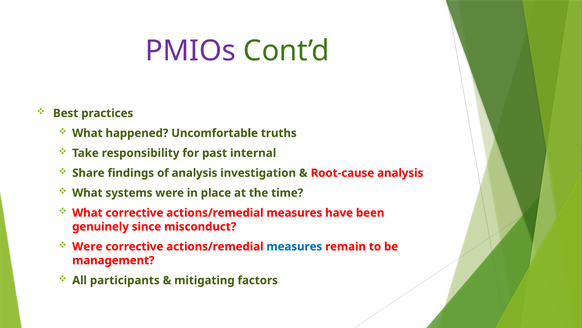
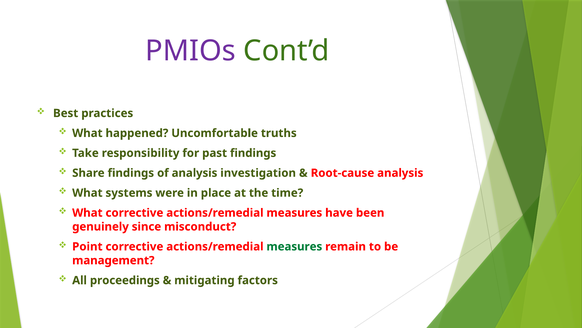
past internal: internal -> findings (253, 153)
Were: Were -> Point (87, 246)
measures colour: blue -> green (294, 246)
participants: participants -> proceedings (125, 280)
